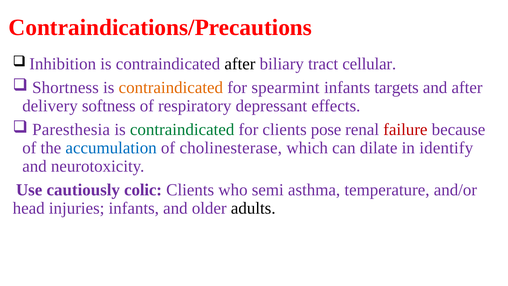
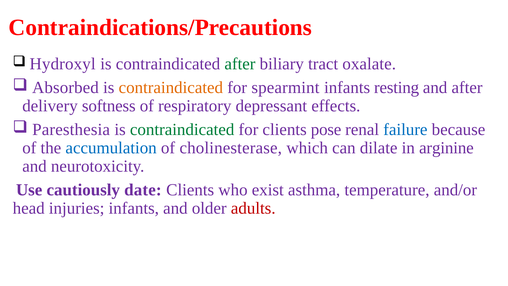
Inhibition: Inhibition -> Hydroxyl (63, 64)
after colour: black -> green (240, 64)
cellular: cellular -> oxalate (369, 64)
Shortness: Shortness -> Absorbed (65, 88)
targets: targets -> resting (397, 88)
failure colour: red -> blue (405, 129)
identify: identify -> arginine (446, 148)
colic: colic -> date (143, 190)
semi: semi -> exist (268, 190)
adults colour: black -> red (253, 208)
